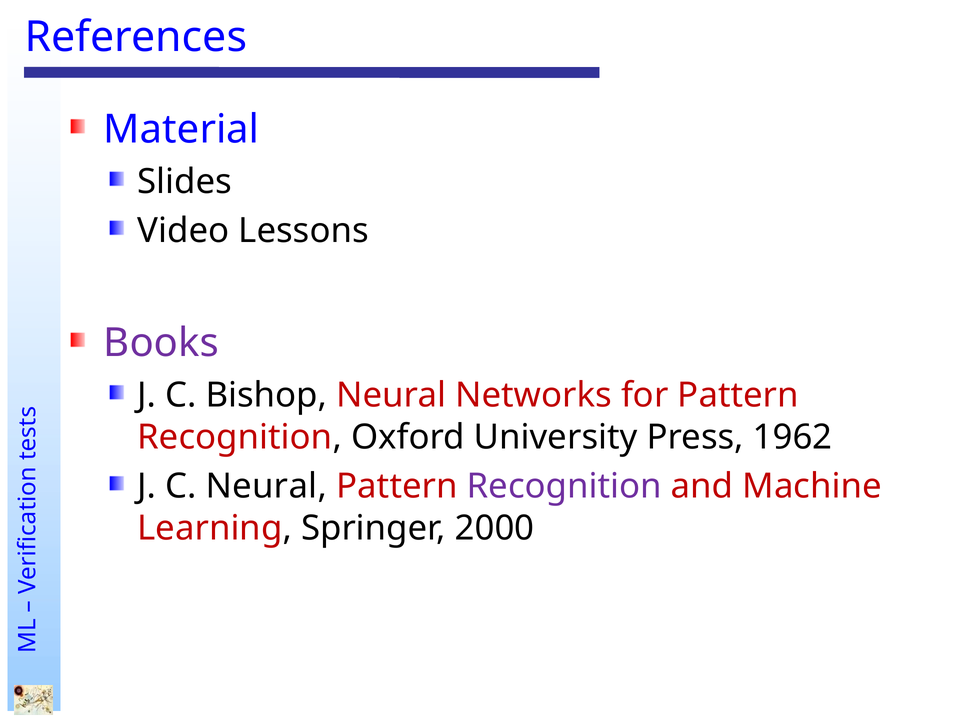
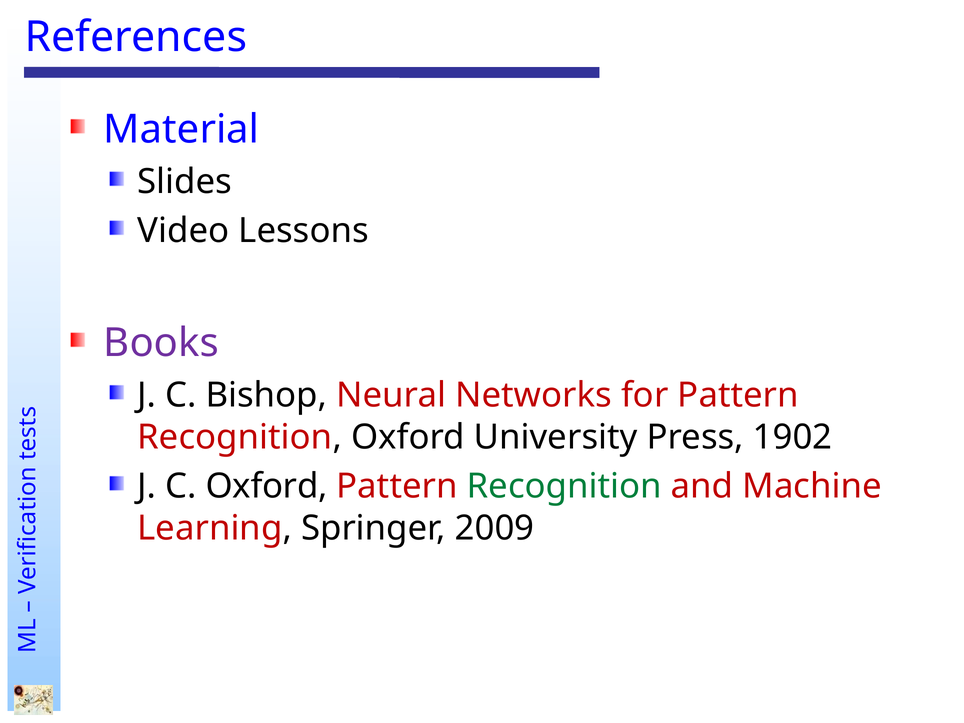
1962: 1962 -> 1902 (793, 437)
C Neural: Neural -> Oxford (266, 486)
Recognition colour: purple -> green (564, 486)
2000: 2000 -> 2009 (495, 528)
